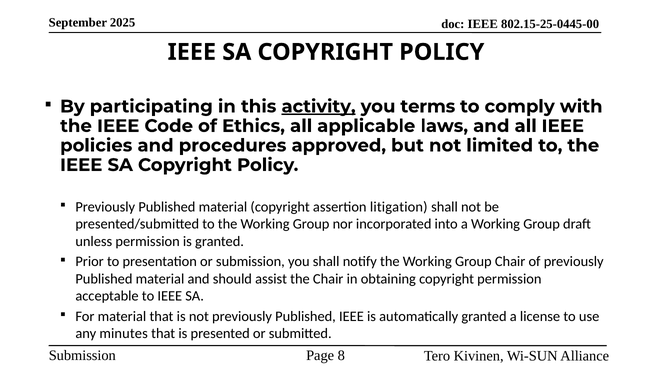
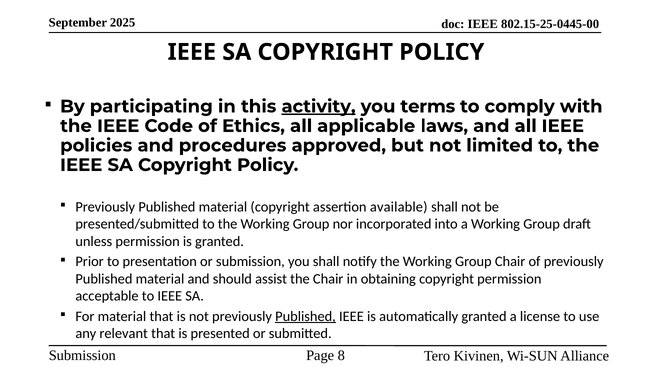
litigation: litigation -> available (399, 207)
Published underline: none -> present (306, 316)
minutes: minutes -> relevant (124, 333)
